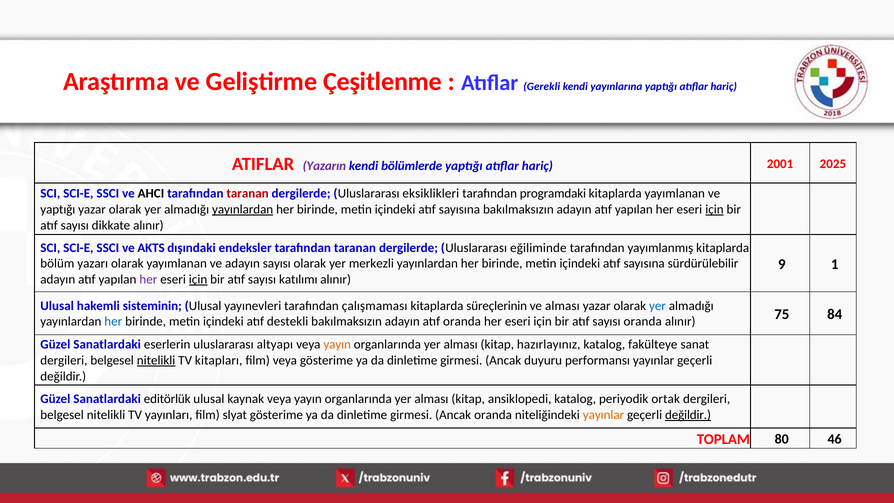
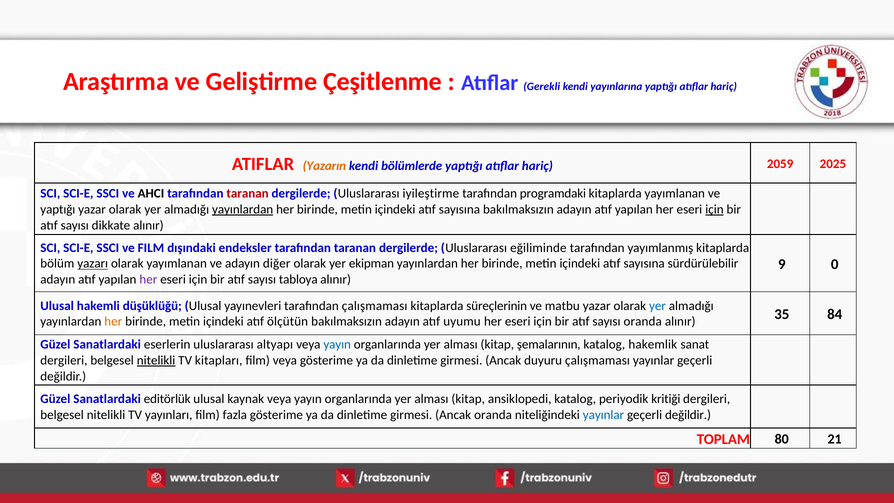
Yazarın colour: purple -> orange (324, 166)
2001: 2001 -> 2059 (780, 164)
eksiklikleri: eksiklikleri -> iyileştirme (431, 193)
ve AKTS: AKTS -> FILM (151, 248)
1: 1 -> 0 (835, 264)
yazarı underline: none -> present (93, 264)
adayın sayısı: sayısı -> diğer (277, 264)
merkezli: merkezli -> ekipman (371, 264)
için underline: present -> none (198, 279)
katılımı: katılımı -> tabloya (298, 279)
sisteminin: sisteminin -> düşüklüğü (152, 306)
ve alması: alması -> matbu (562, 306)
her colour: blue -> orange (113, 321)
destekli: destekli -> ölçütün (288, 321)
atıf oranda: oranda -> uyumu (462, 321)
75: 75 -> 35 (782, 314)
yayın colour: orange -> blue (337, 344)
hazırlayınız: hazırlayınız -> şemalarının (549, 344)
fakülteye: fakülteye -> hakemlik (653, 344)
duyuru performansı: performansı -> çalışmaması (598, 360)
ortak: ortak -> kritiği (666, 399)
slyat: slyat -> fazla (235, 415)
yayınlar colour: orange -> blue (603, 415)
değildir underline: present -> none (688, 415)
46: 46 -> 21 (835, 439)
